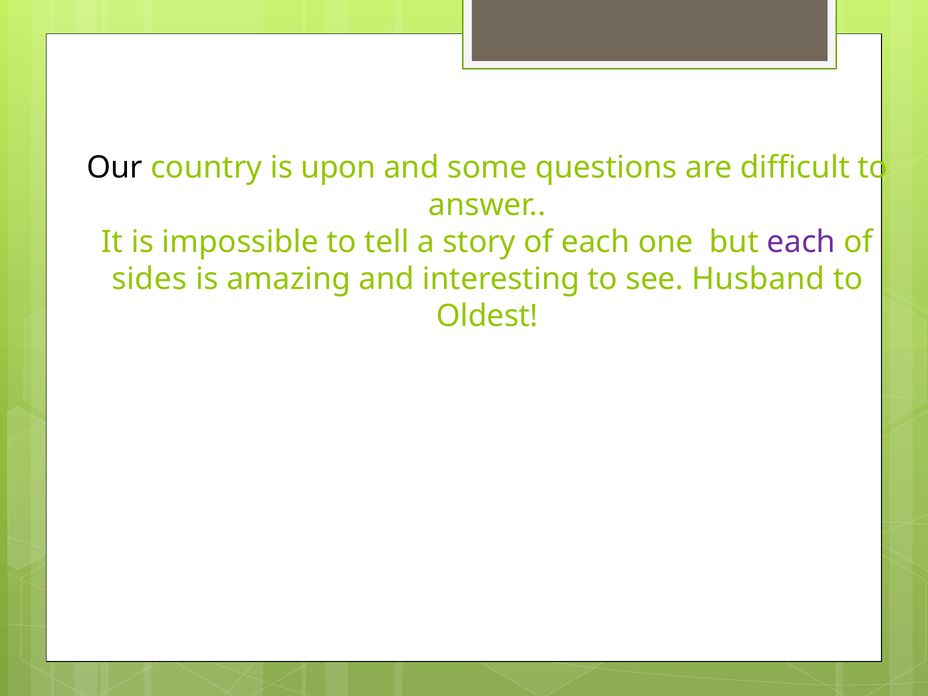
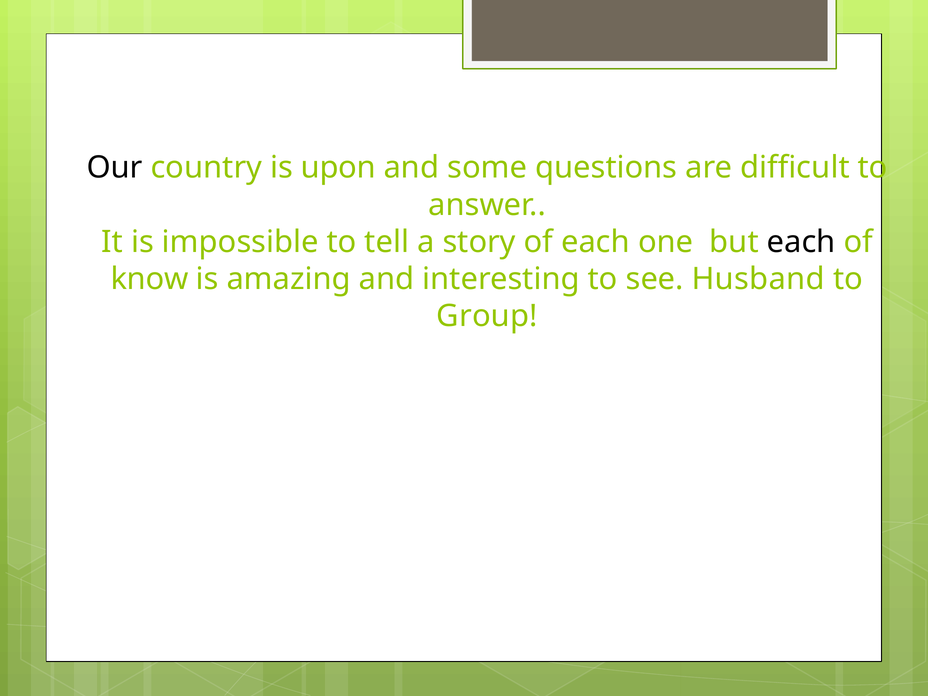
each colour: purple -> black (801, 242)
sides: sides -> know (150, 279)
Oldest: Oldest -> Group (487, 316)
